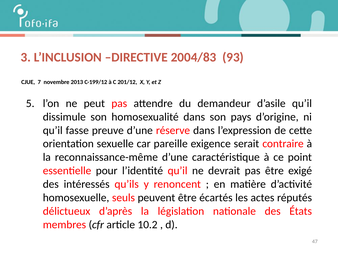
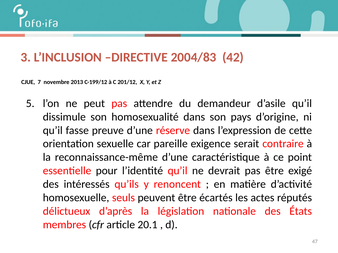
93: 93 -> 42 (233, 57)
10.2: 10.2 -> 20.1 (148, 225)
